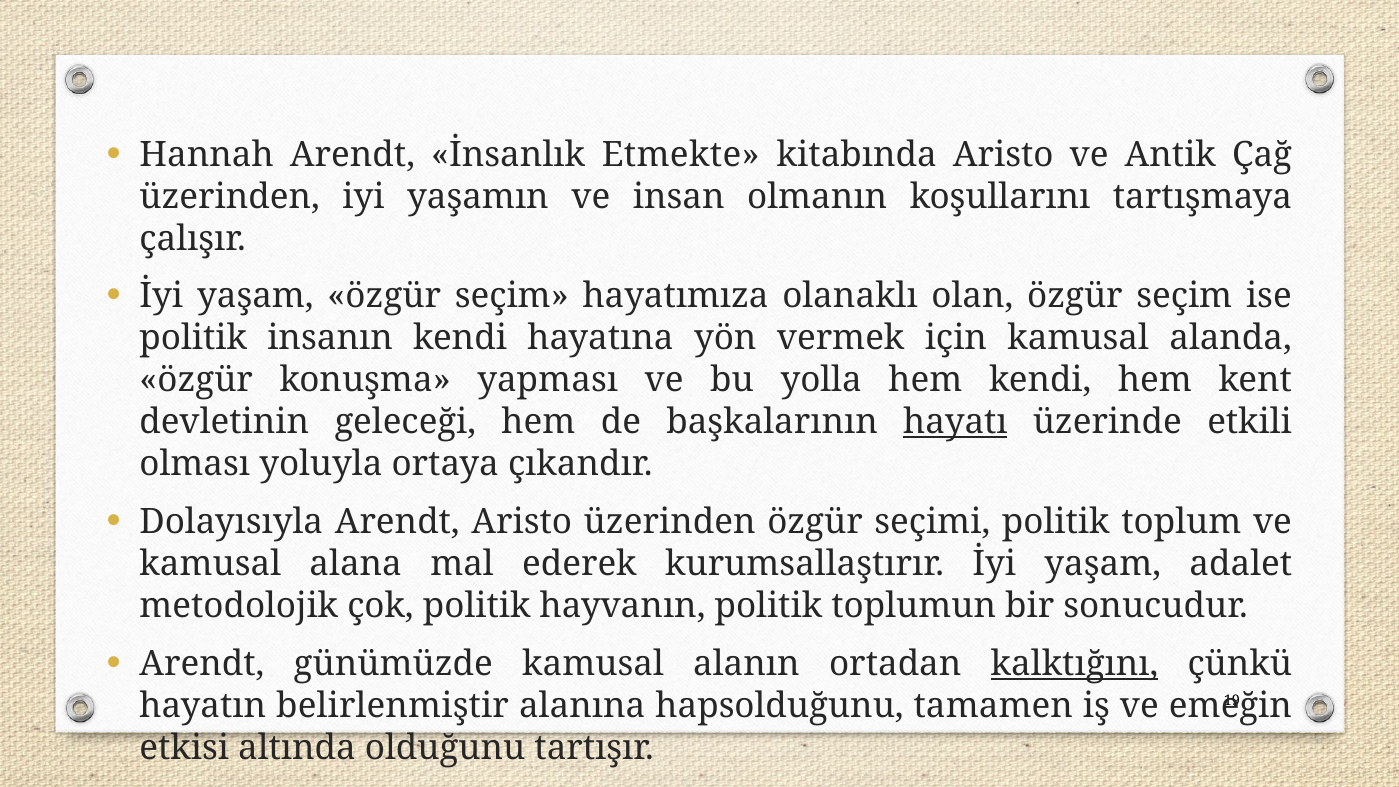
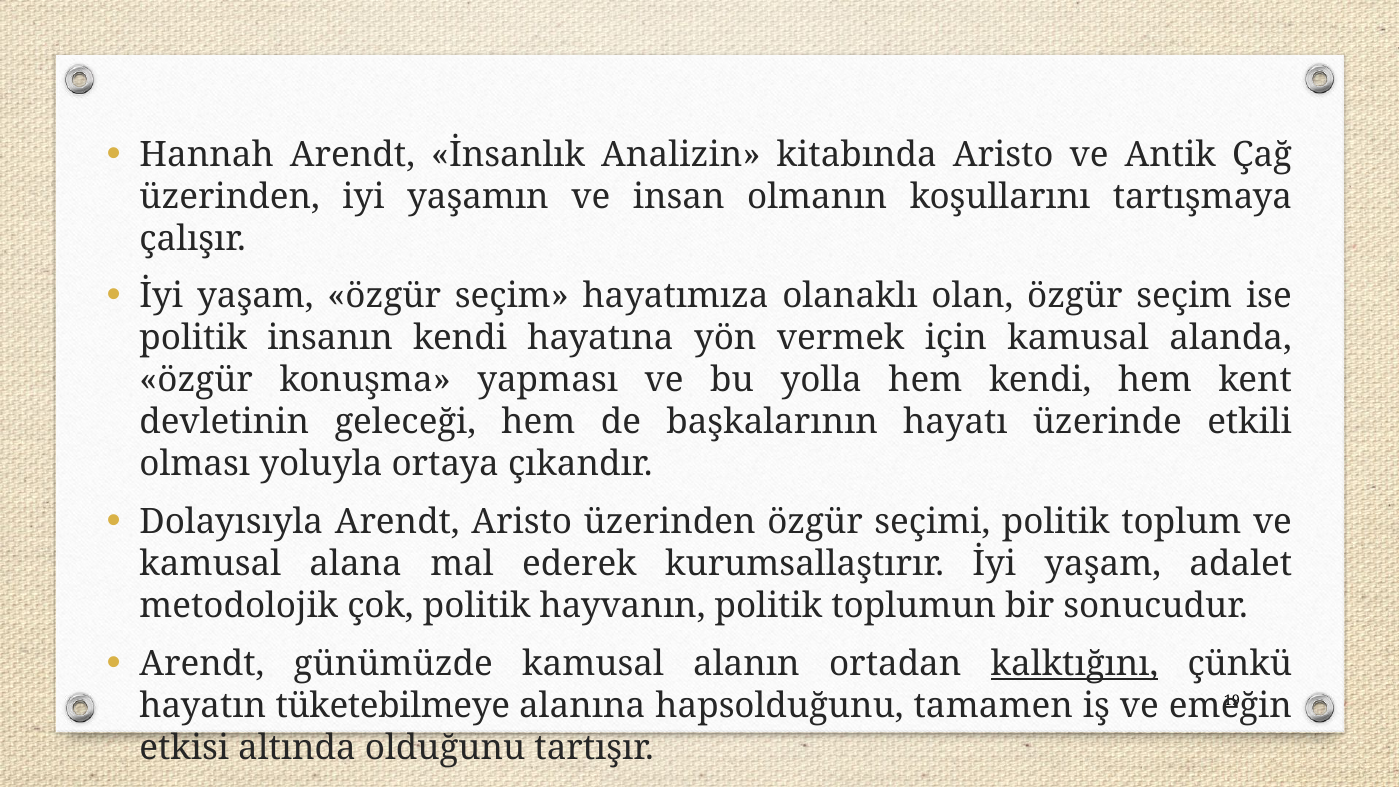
Etmekte: Etmekte -> Analizin (681, 155)
hayatı underline: present -> none (955, 422)
belirlenmiştir: belirlenmiştir -> tüketebilmeye (393, 705)
